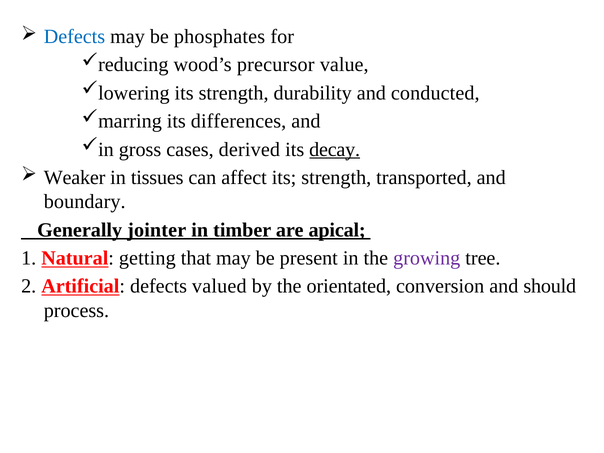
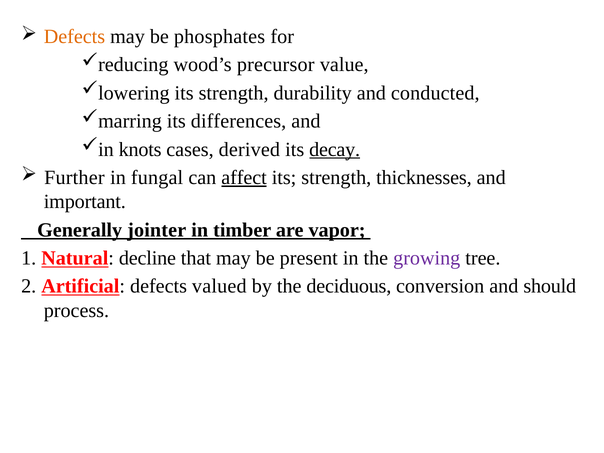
Defects colour: blue -> orange (74, 37)
gross: gross -> knots (140, 149)
Weaker: Weaker -> Further (74, 178)
tissues: tissues -> fungal (157, 178)
affect underline: none -> present (244, 178)
transported: transported -> thicknesses (424, 178)
boundary: boundary -> important (85, 202)
apical: apical -> vapor (337, 230)
getting: getting -> decline (147, 258)
orientated: orientated -> deciduous (349, 286)
